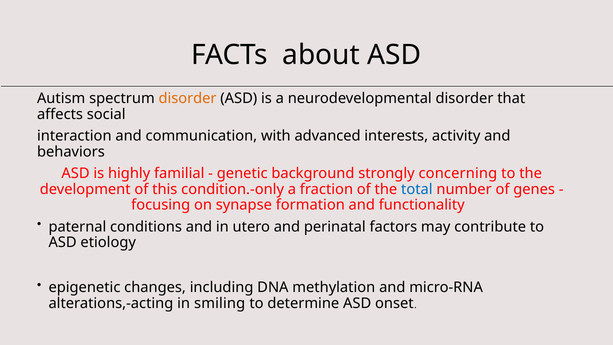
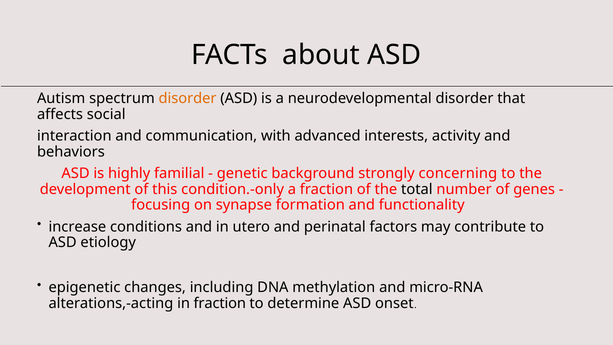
total colour: blue -> black (417, 189)
paternal: paternal -> increase (77, 227)
in smiling: smiling -> fraction (220, 303)
